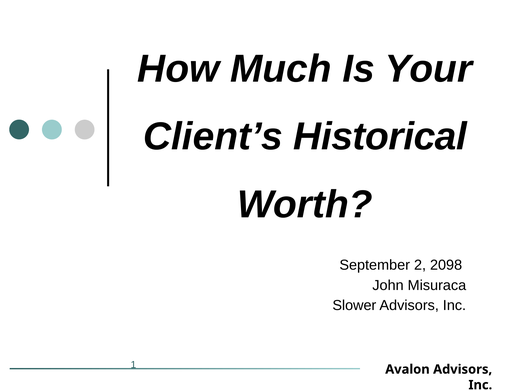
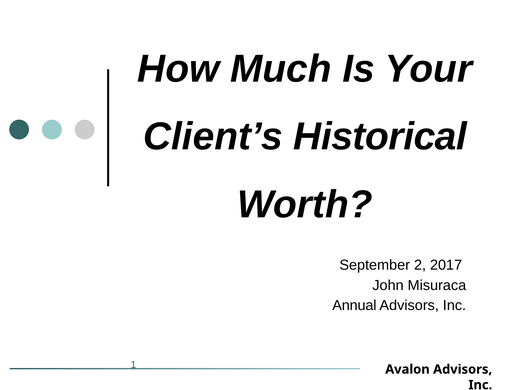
2098: 2098 -> 2017 (446, 265)
Slower: Slower -> Annual (354, 305)
